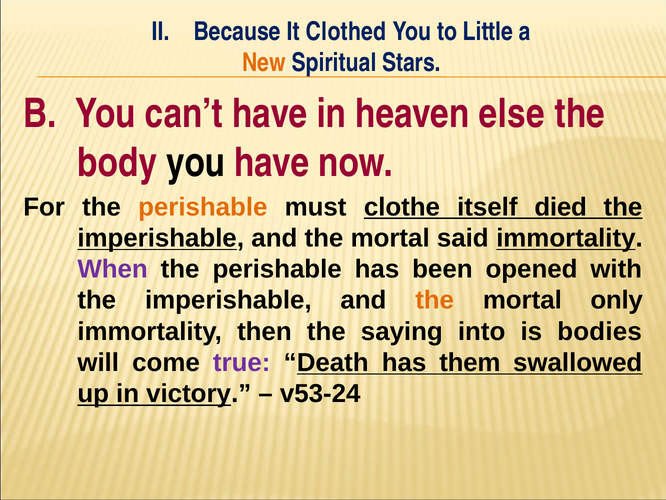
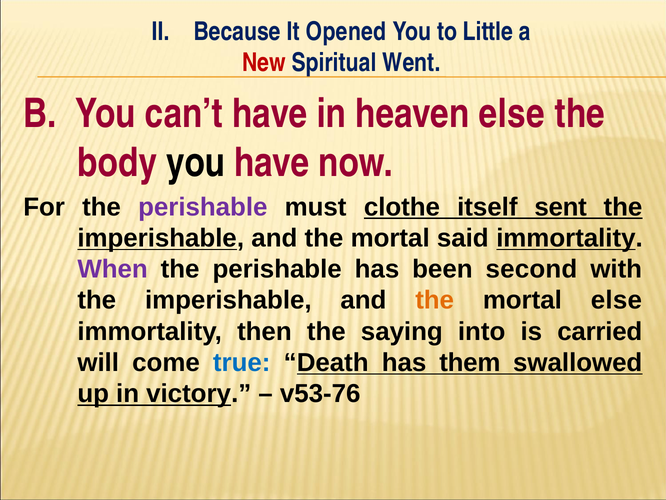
Clothed: Clothed -> Opened (346, 32)
New colour: orange -> red (264, 63)
Stars: Stars -> Went (411, 63)
perishable colour: orange -> purple (203, 207)
died: died -> sent (561, 207)
opened: opened -> second (531, 269)
mortal only: only -> else (616, 300)
bodies: bodies -> carried (600, 331)
true colour: purple -> blue (242, 362)
v53-24: v53-24 -> v53-76 (320, 393)
